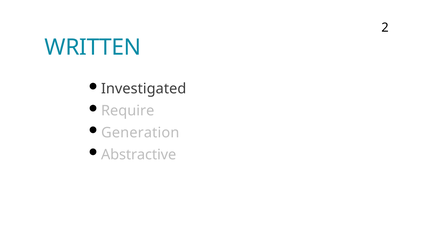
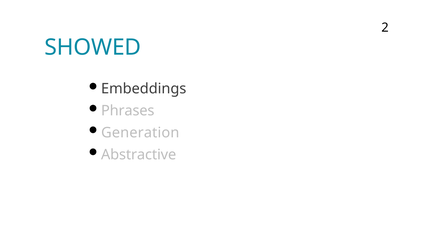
WRITTEN: WRITTEN -> SHOWED (93, 47)
Investigated: Investigated -> Embeddings (144, 89)
Require: Require -> Phrases (128, 111)
